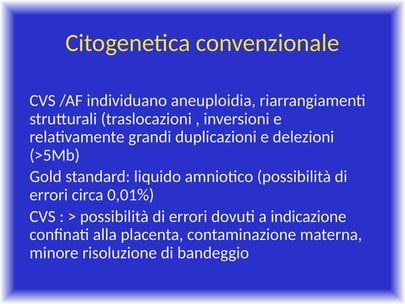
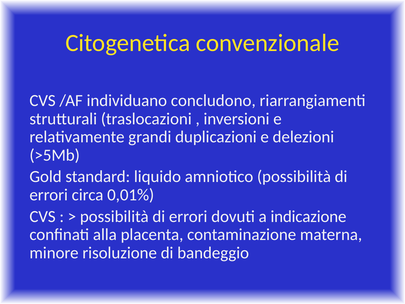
aneuploidia: aneuploidia -> concludono (213, 100)
